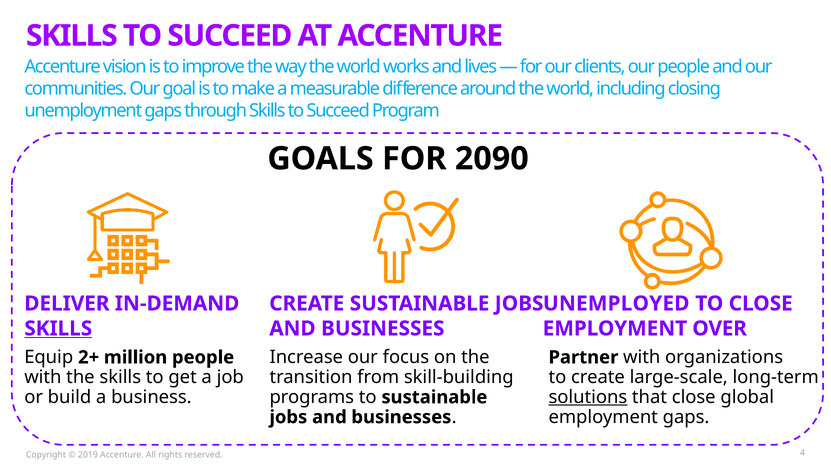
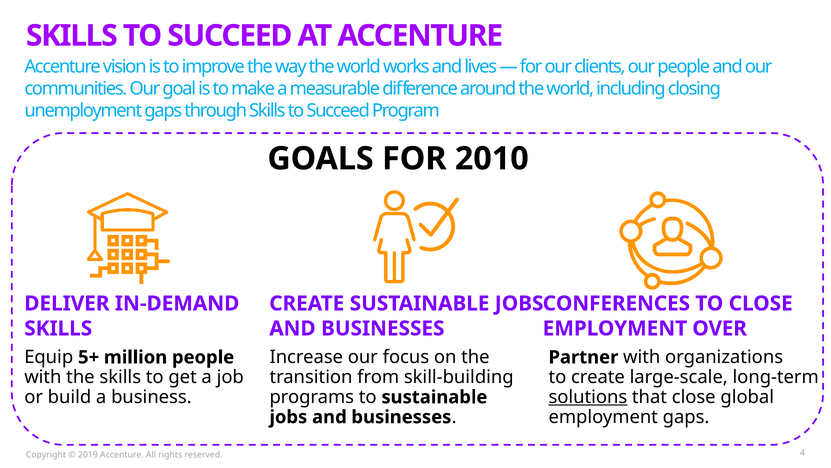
2090: 2090 -> 2010 (492, 158)
UNEMPLOYED: UNEMPLOYED -> CONFERENCES (616, 303)
SKILLS underline: present -> none (58, 328)
2+: 2+ -> 5+ (89, 357)
